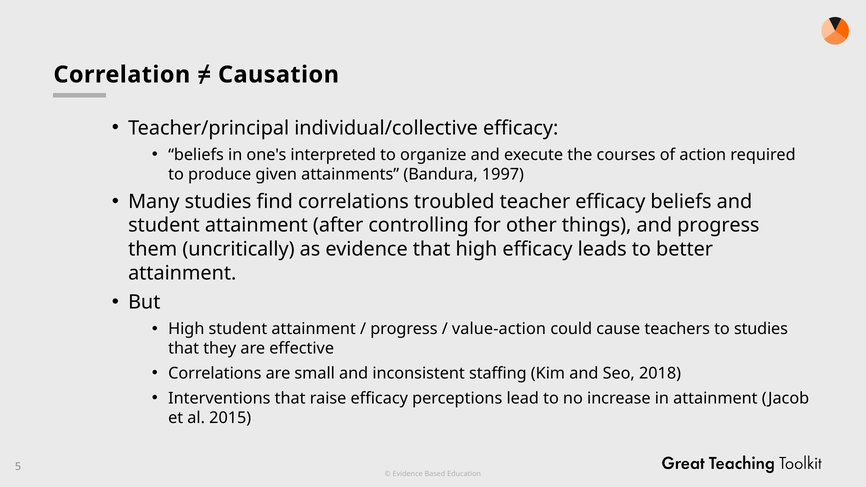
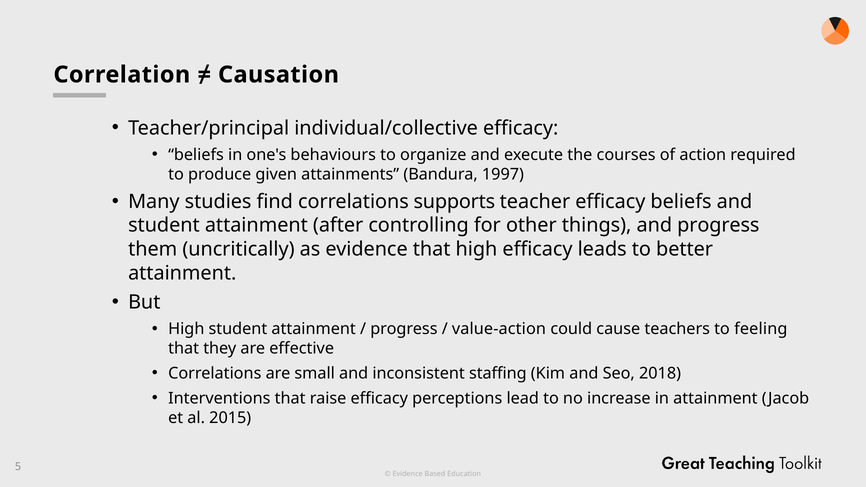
interpreted: interpreted -> behaviours (333, 155)
troubled: troubled -> supports (454, 202)
to studies: studies -> feeling (761, 329)
